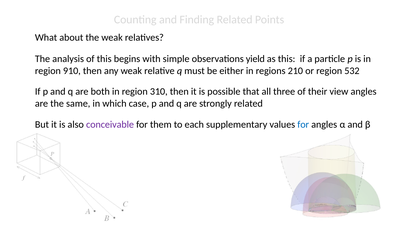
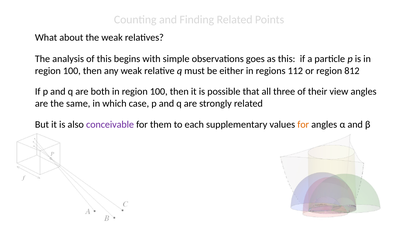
yield: yield -> goes (255, 59)
910: 910 -> 100 (72, 71)
210: 210 -> 112 (295, 71)
532: 532 -> 812 (352, 71)
both in region 310: 310 -> 100 (159, 91)
for colour: blue -> orange (303, 124)
